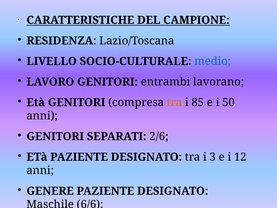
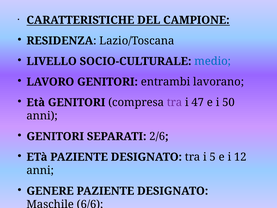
tra colour: orange -> purple (175, 102)
85: 85 -> 47 (198, 102)
3: 3 -> 5 (213, 157)
